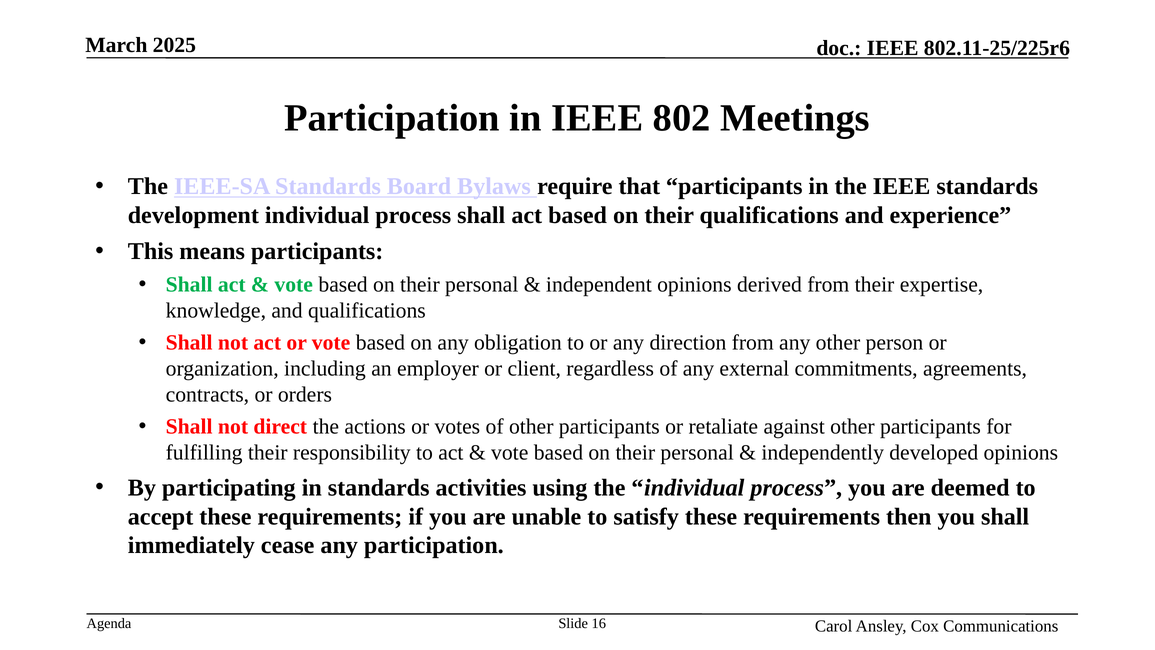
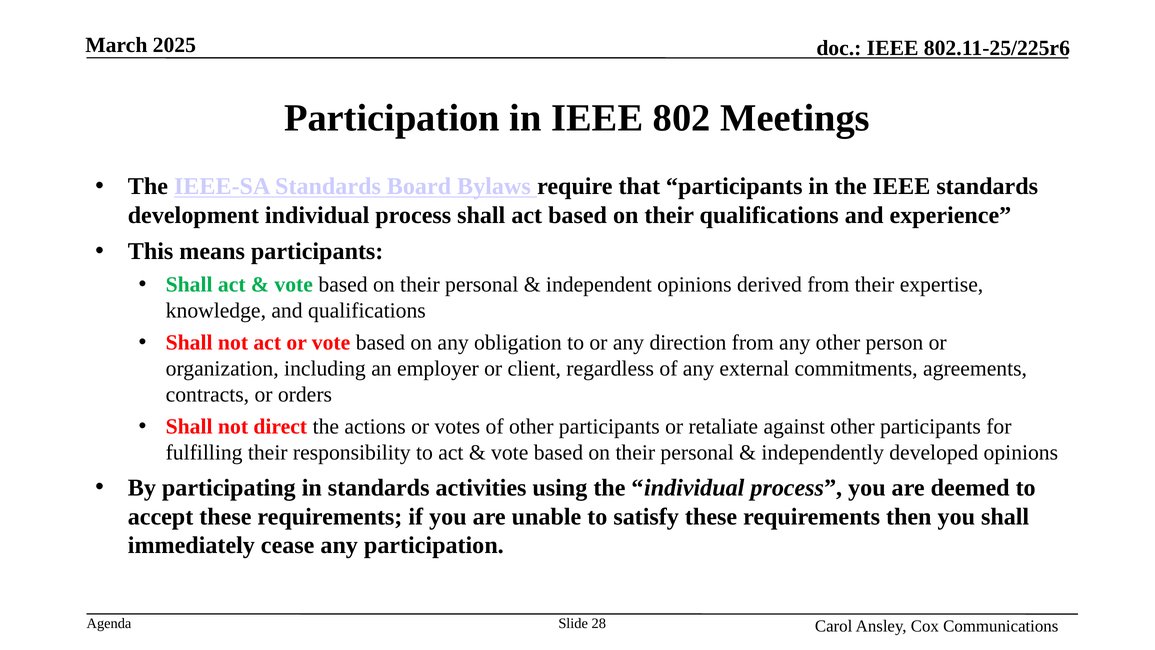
16: 16 -> 28 (599, 623)
